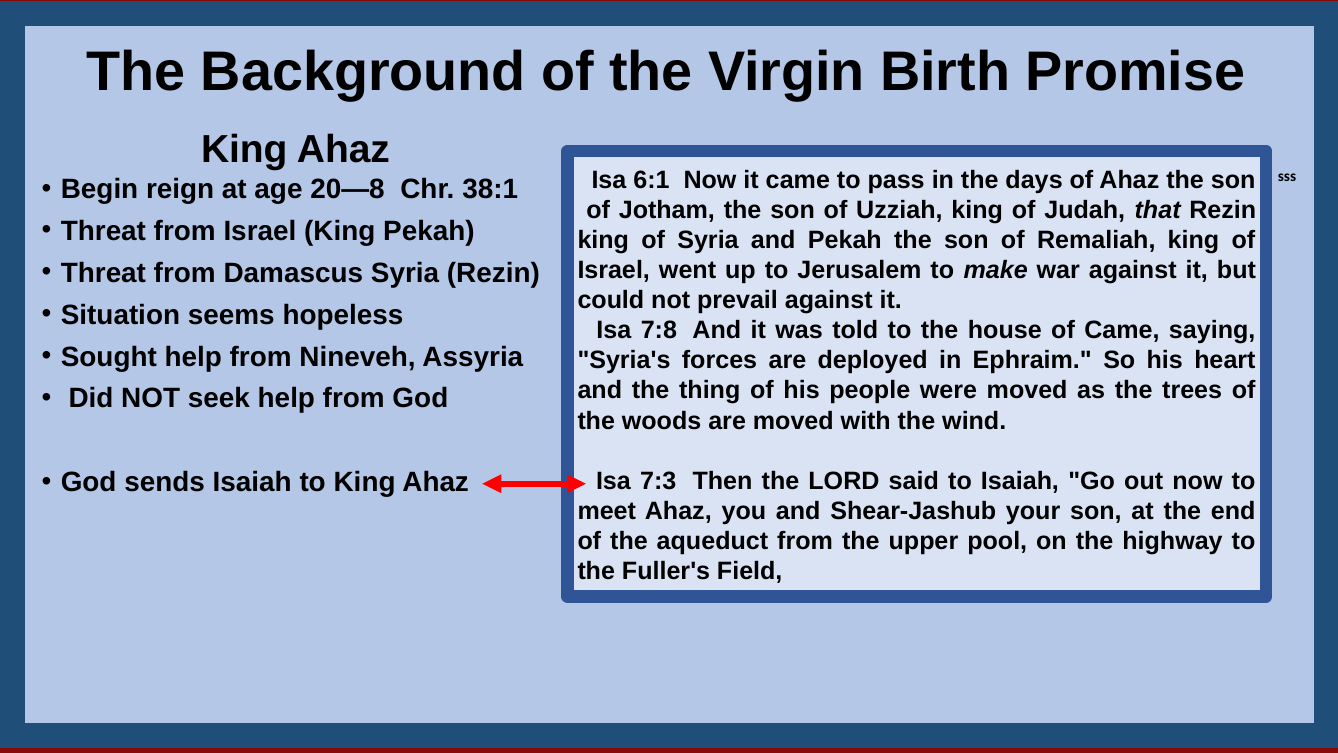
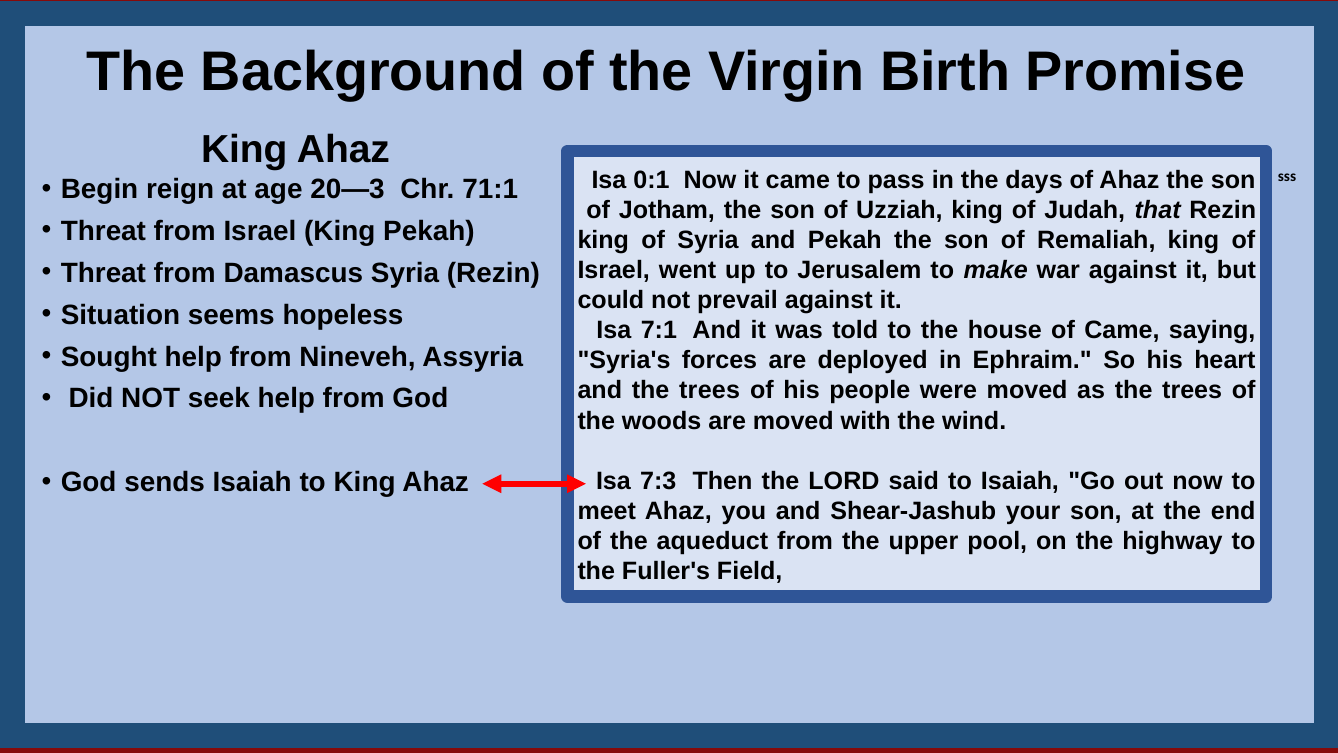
6:1: 6:1 -> 0:1 (651, 180)
20—8: 20—8 -> 20—3 (348, 189)
38:1: 38:1 -> 71:1 (490, 189)
7:8: 7:8 -> 7:1 (659, 330)
and the thing: thing -> trees (710, 391)
